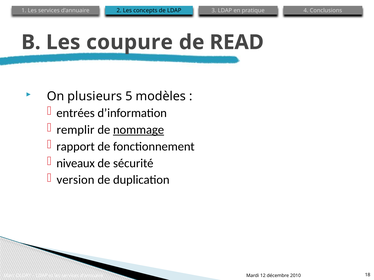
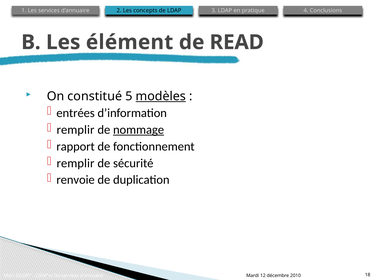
coupure: coupure -> élément (130, 42)
plusieurs: plusieurs -> constitué (95, 96)
modèles underline: none -> present (161, 96)
niveaux: niveaux -> remplir (75, 163)
version: version -> renvoie (76, 180)
